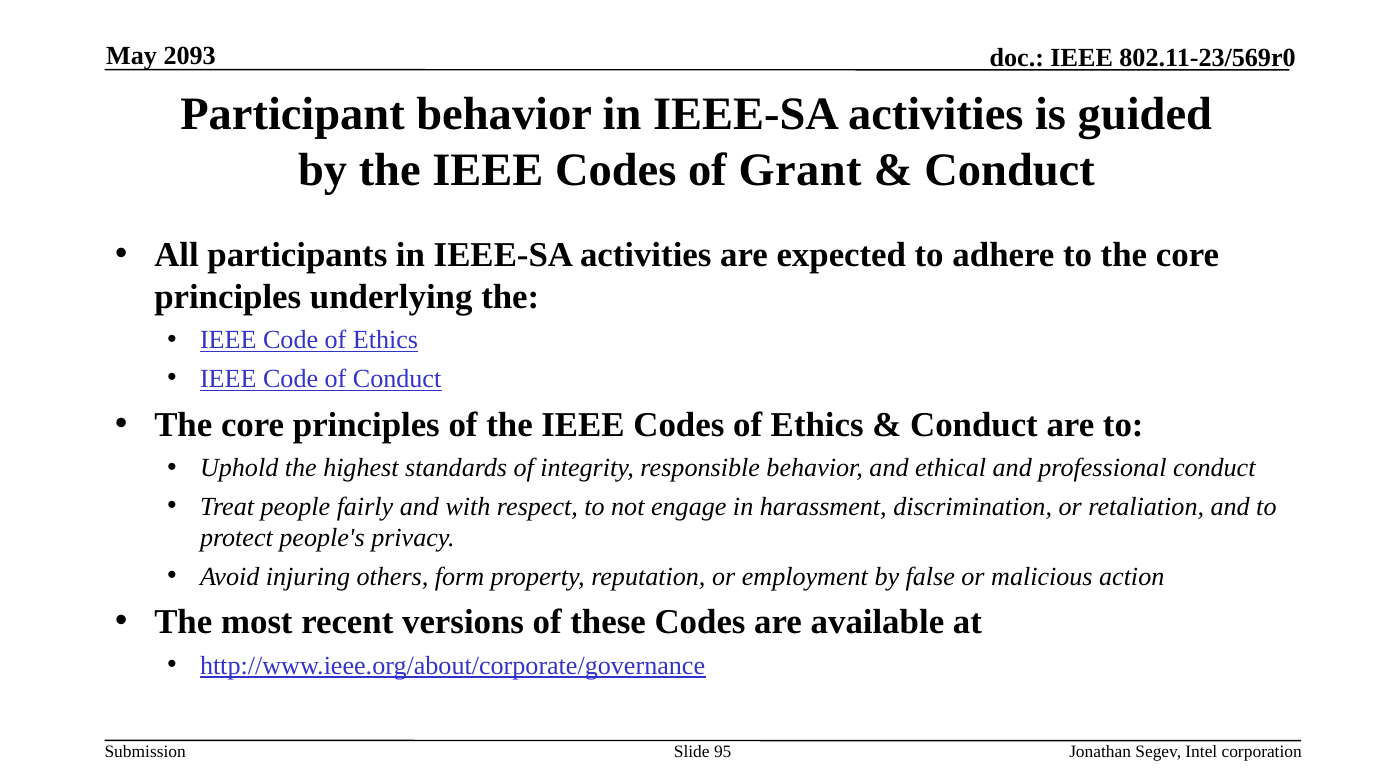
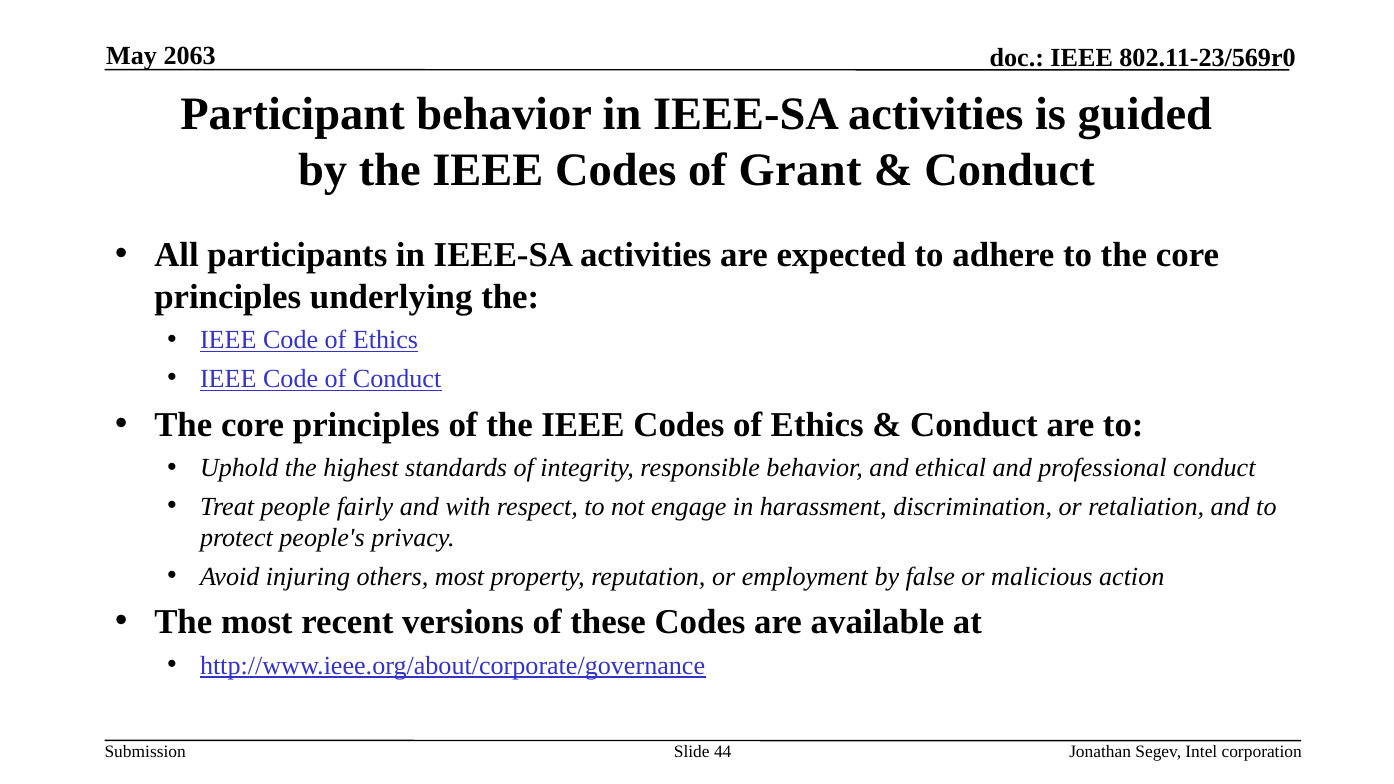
2093: 2093 -> 2063 (190, 55)
others form: form -> most (460, 577)
95: 95 -> 44 (723, 752)
